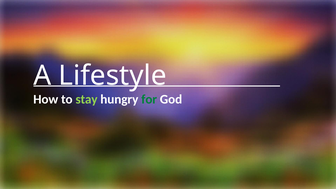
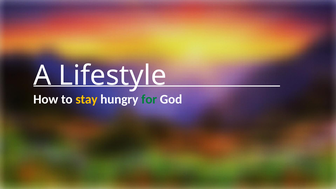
stay colour: light green -> yellow (87, 99)
